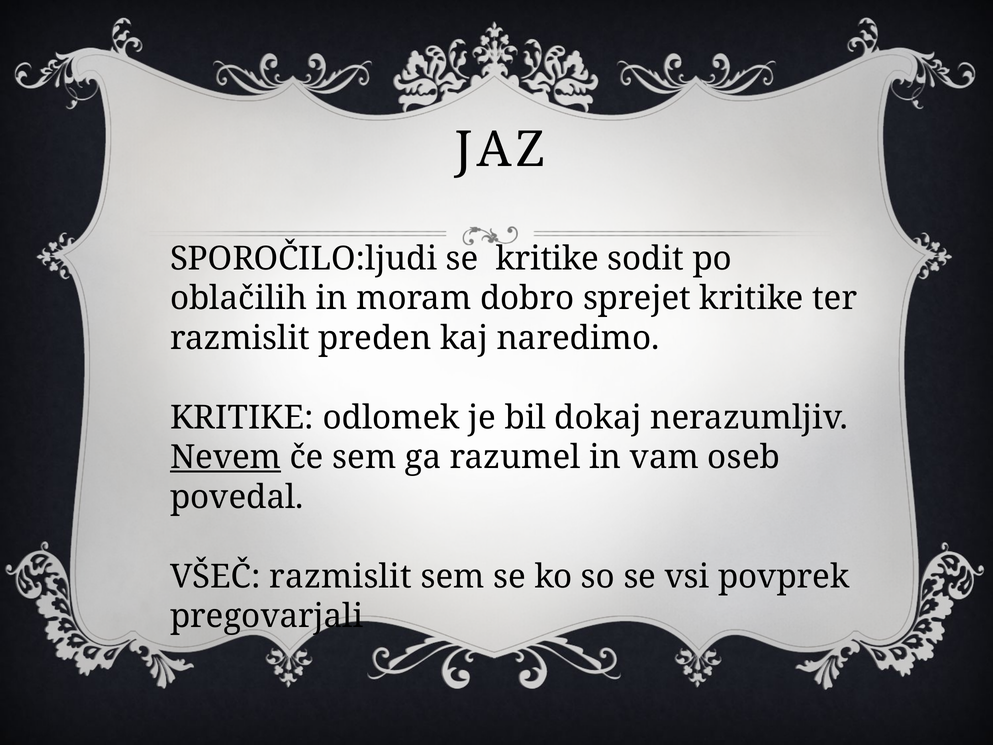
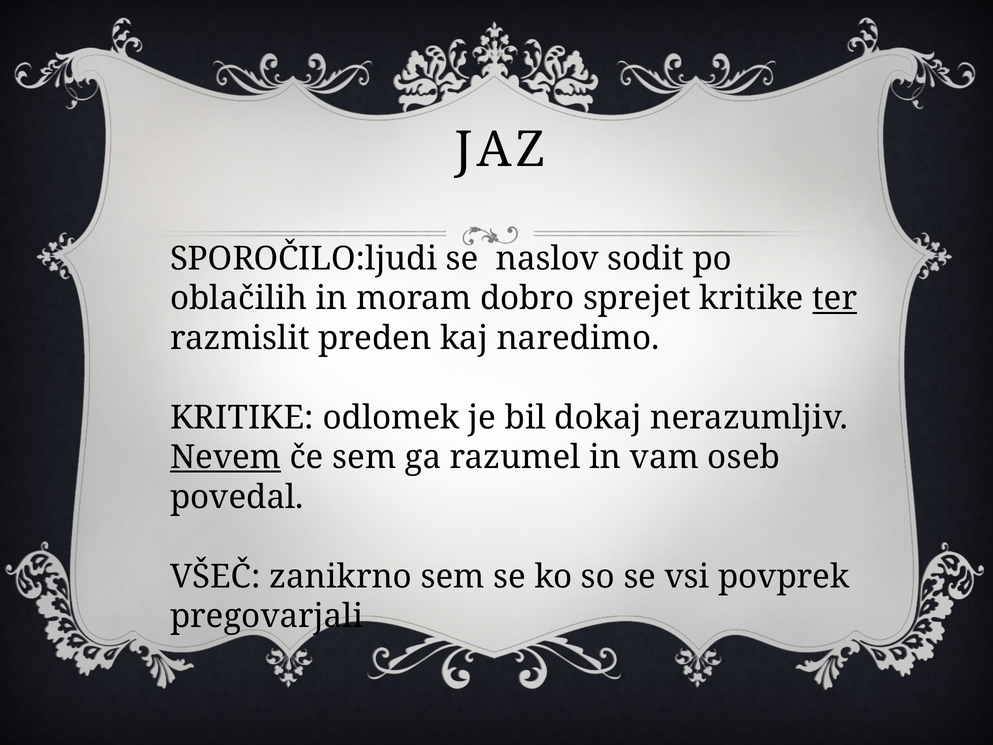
se kritike: kritike -> naslov (547, 259)
ter underline: none -> present (835, 298)
VŠEČ razmislit: razmislit -> zanikrno (341, 577)
